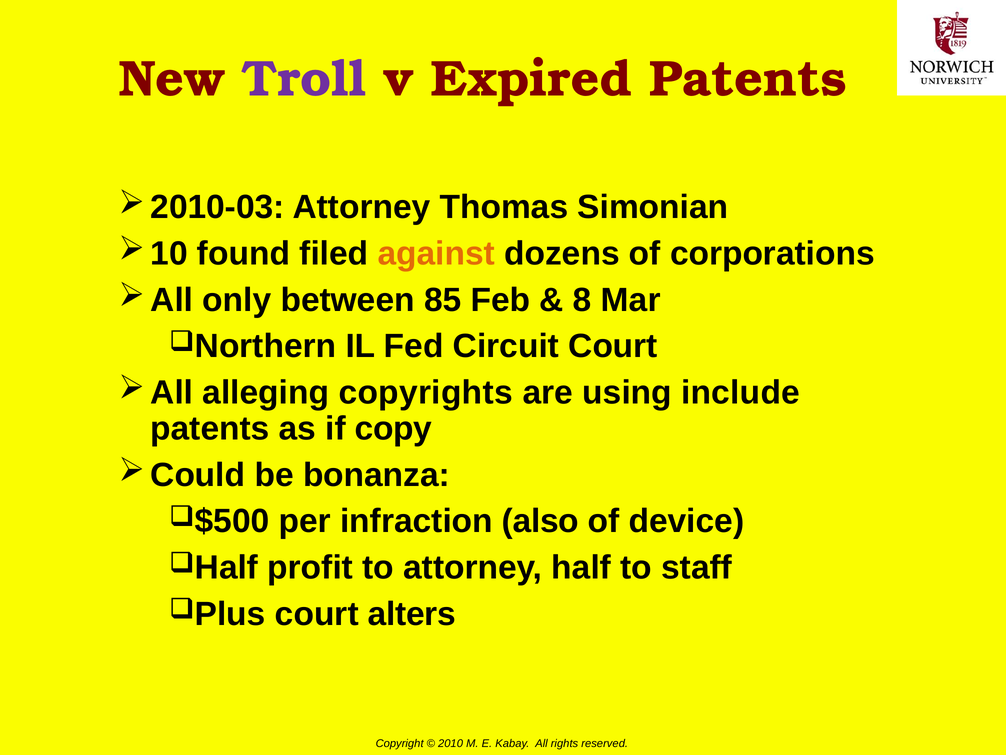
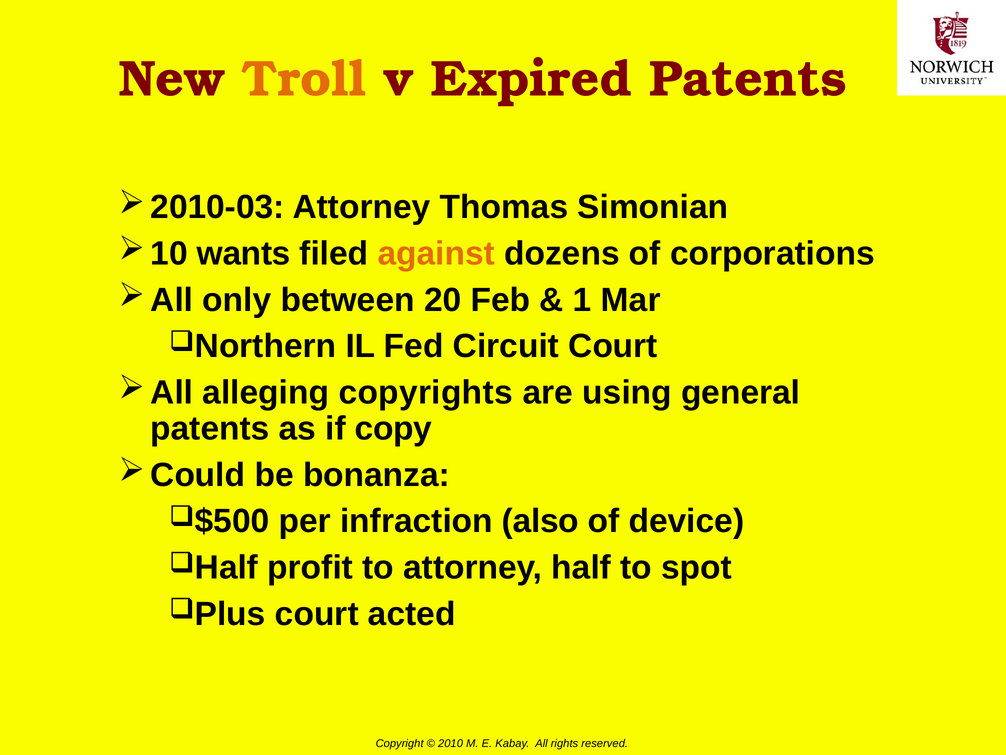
Troll colour: purple -> orange (304, 79)
found: found -> wants (244, 253)
85: 85 -> 20 (443, 300)
8: 8 -> 1 (582, 300)
include: include -> general (741, 392)
staff: staff -> spot (697, 567)
alters: alters -> acted (412, 614)
